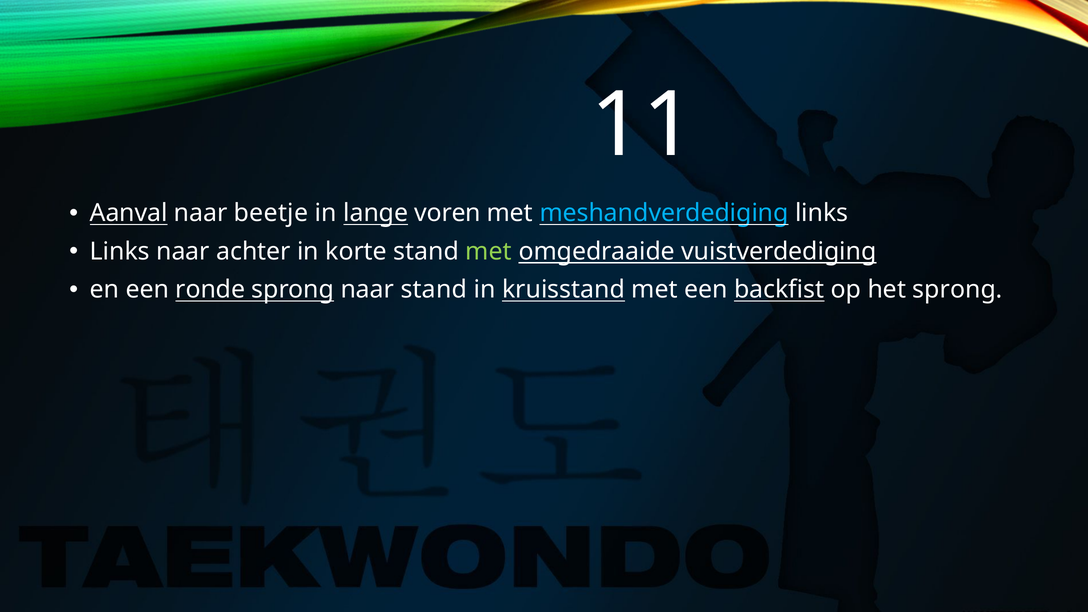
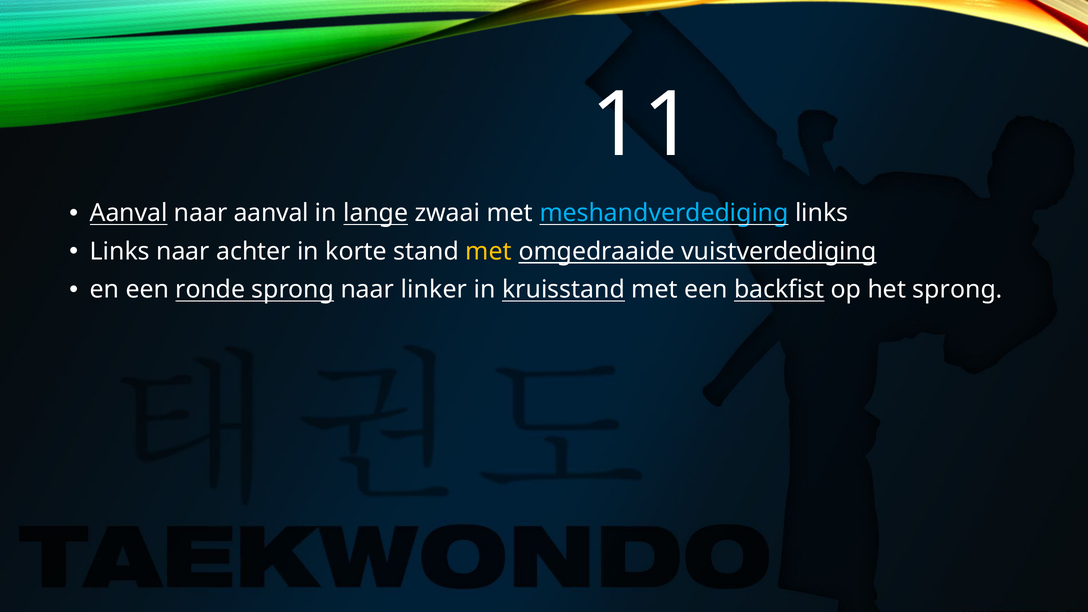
naar beetje: beetje -> aanval (271, 213)
voren: voren -> zwaai (447, 213)
met colour: light green -> yellow (489, 251)
naar stand: stand -> linker (434, 290)
